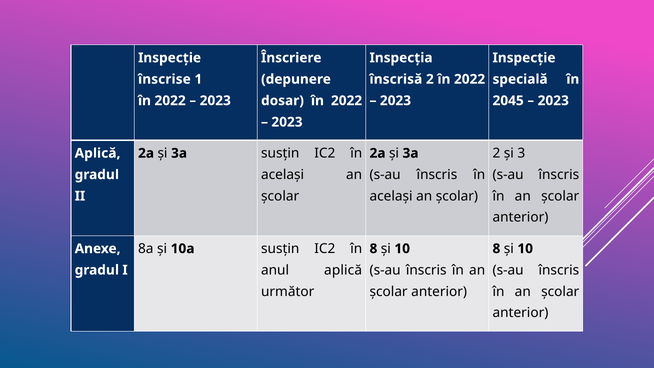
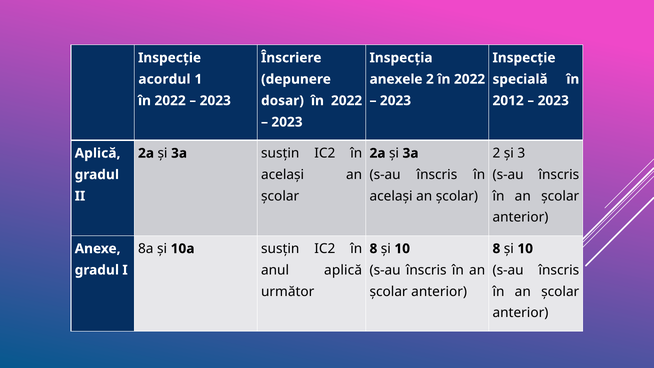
înscrise: înscrise -> acordul (164, 79)
înscrisă: înscrisă -> anexele (396, 79)
2045: 2045 -> 2012 (508, 101)
